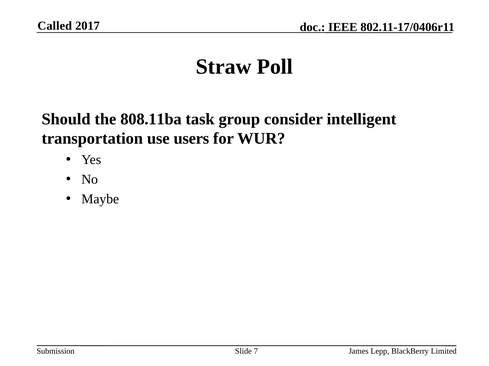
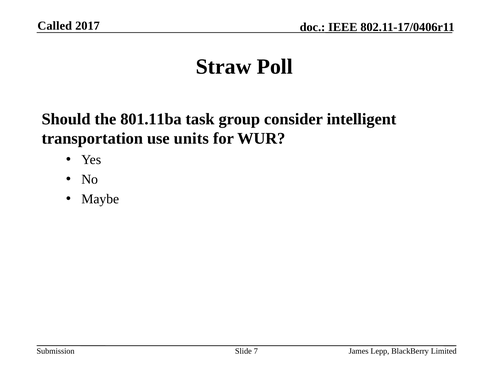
808.11ba: 808.11ba -> 801.11ba (151, 119)
users: users -> units (191, 139)
